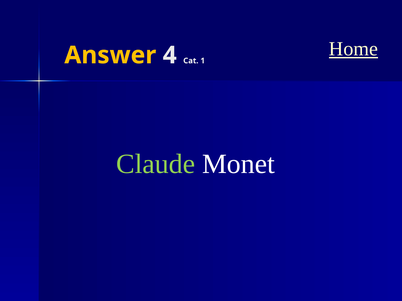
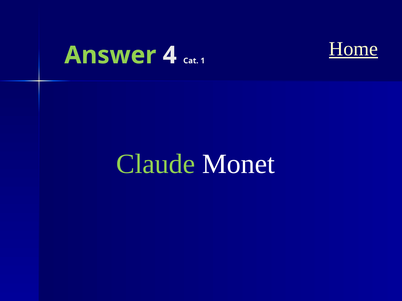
Answer colour: yellow -> light green (110, 55)
